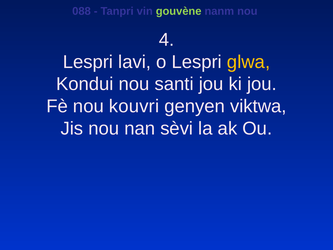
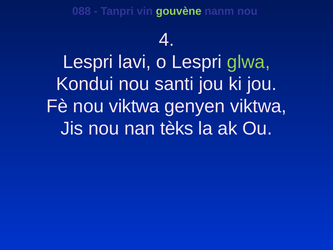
glwa colour: yellow -> light green (249, 62)
nou kouvri: kouvri -> viktwa (134, 106)
sèvi: sèvi -> tèks (177, 128)
